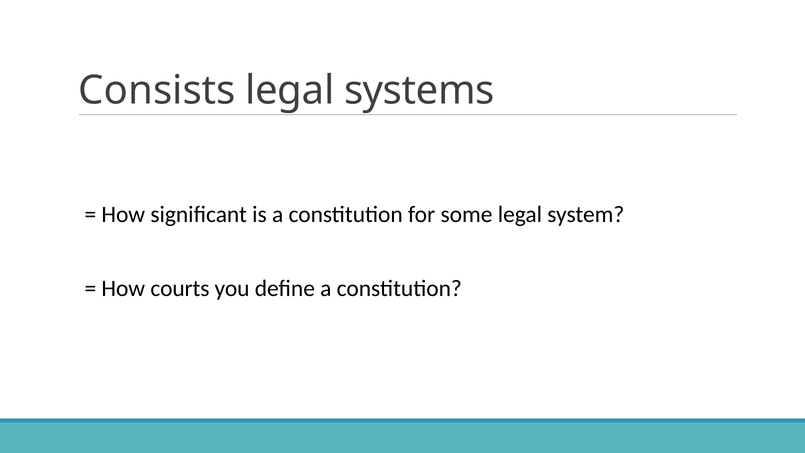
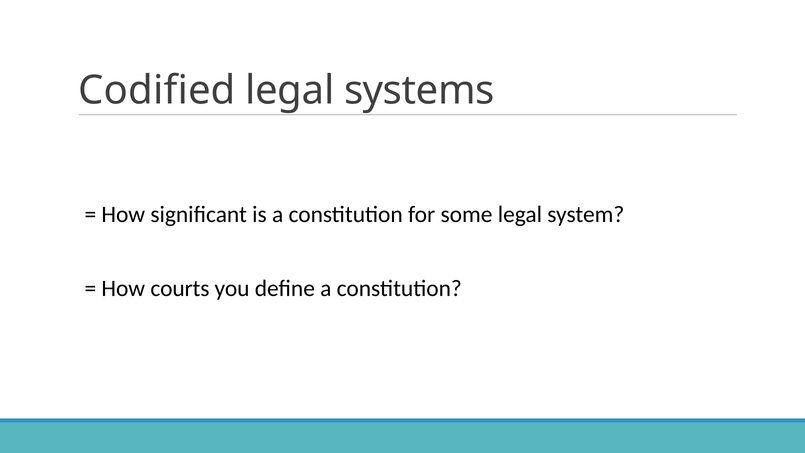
Consists: Consists -> Codified (157, 90)
